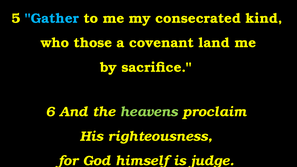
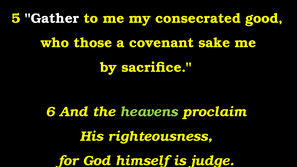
Gather colour: light blue -> white (52, 18)
kind: kind -> good (264, 18)
land: land -> sake (214, 43)
